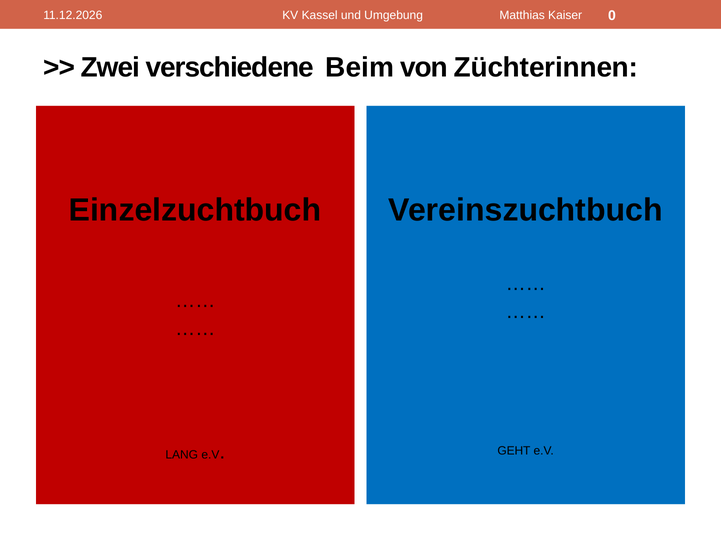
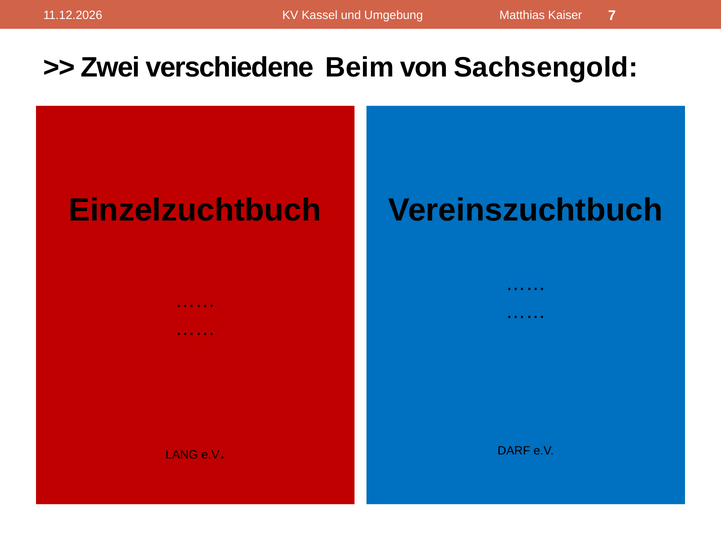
0: 0 -> 7 (612, 15)
Züchterinnen: Züchterinnen -> Sachsengold (546, 67)
GEHT: GEHT -> DARF (514, 450)
